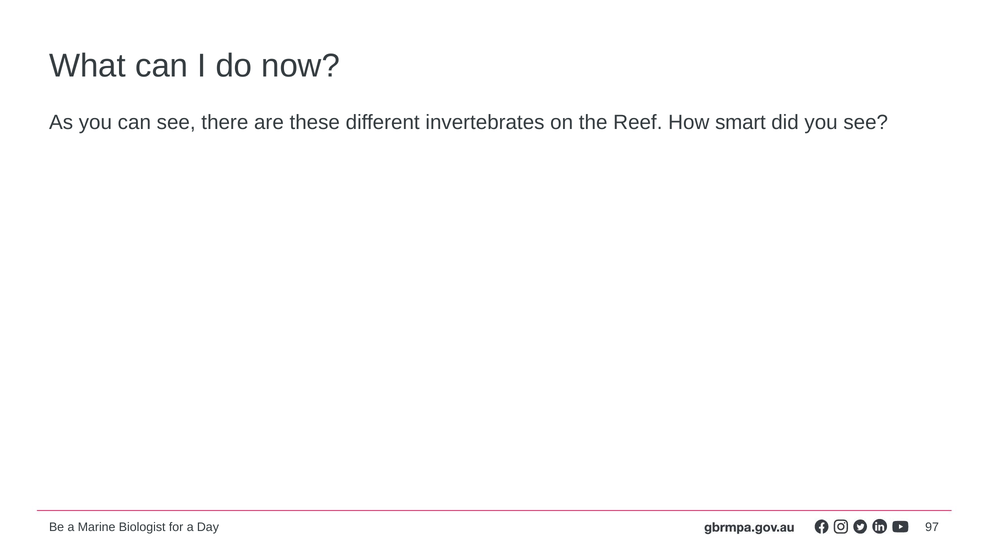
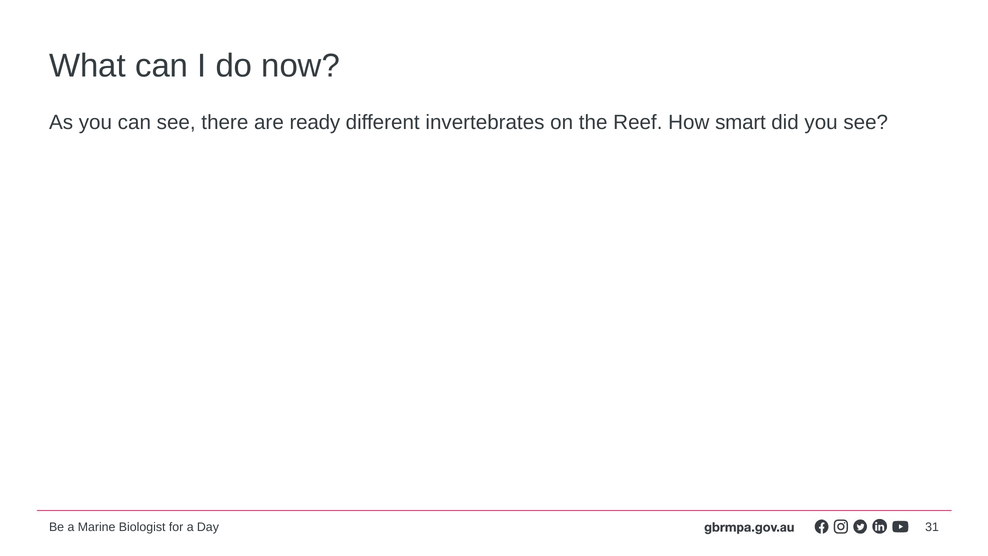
these: these -> ready (315, 122)
97: 97 -> 31 (932, 527)
